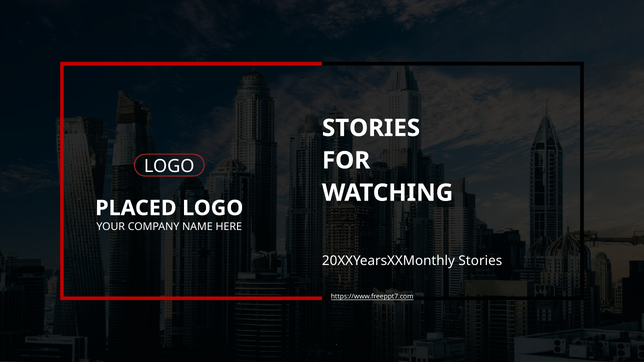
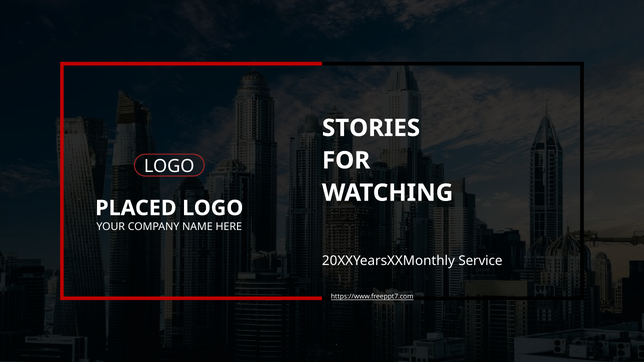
20XXYearsXXMonthly Stories: Stories -> Service (480, 261)
